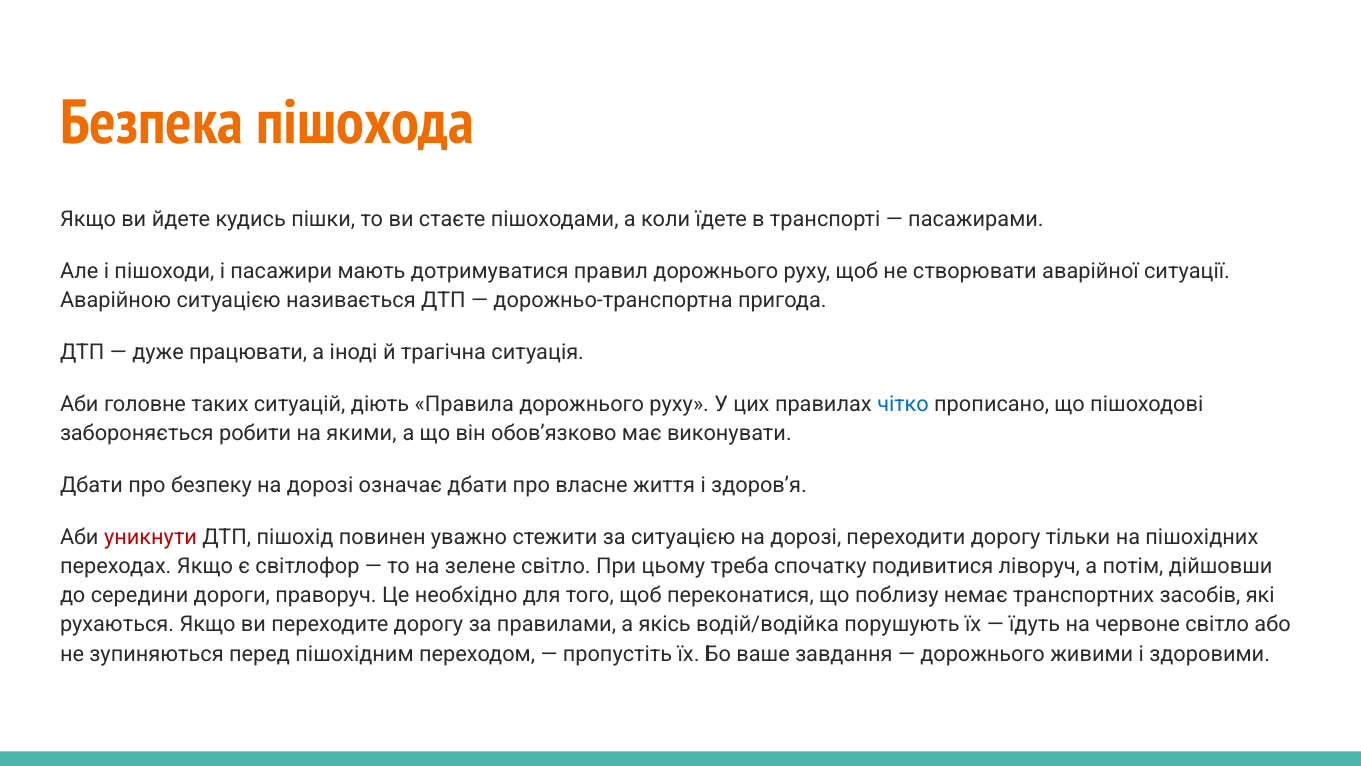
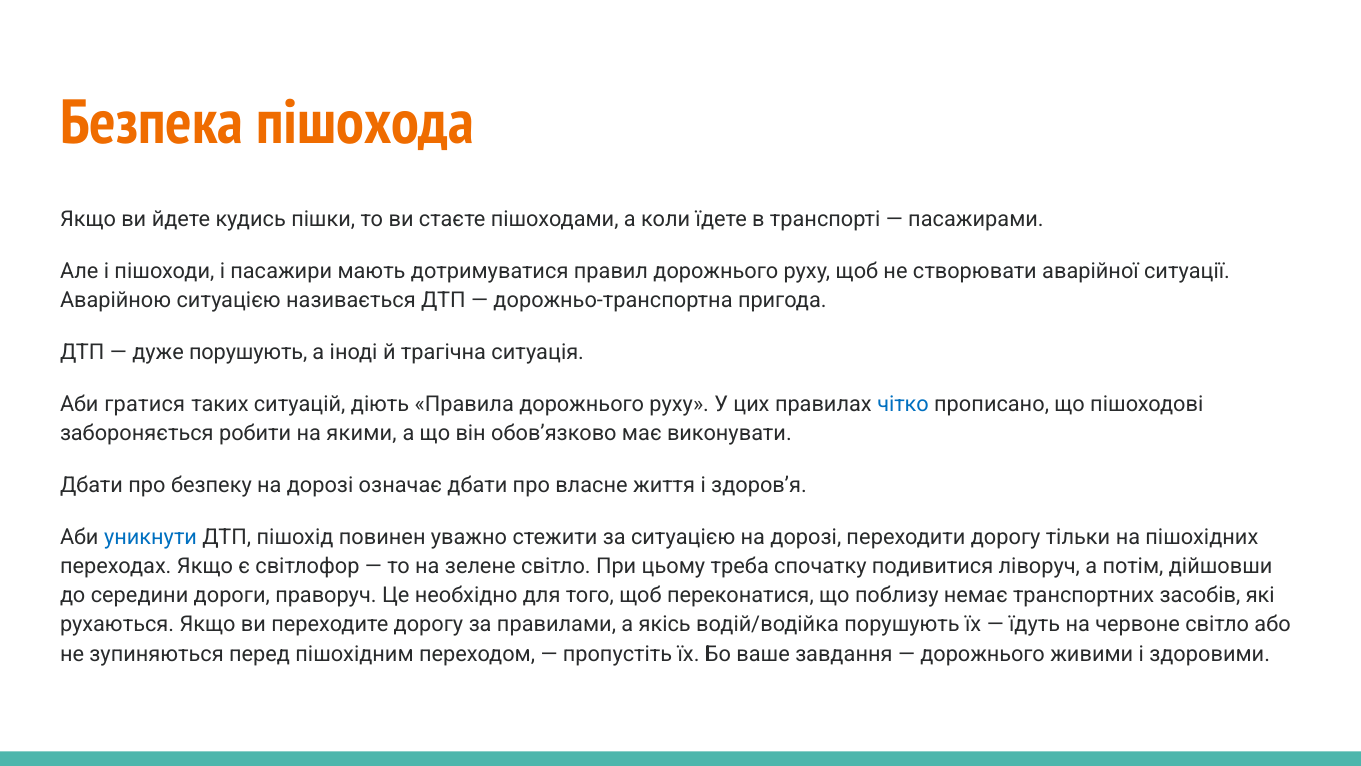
дуже працювати: працювати -> порушують (248, 352)
головне: головне -> гратися (145, 404)
уникнути colour: red -> blue (151, 537)
